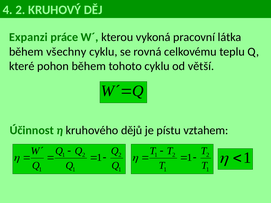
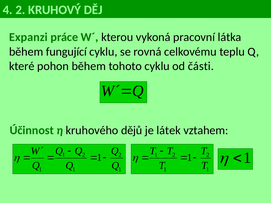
všechny: všechny -> fungující (66, 52)
větší: větší -> části (201, 66)
pístu: pístu -> látek (169, 131)
